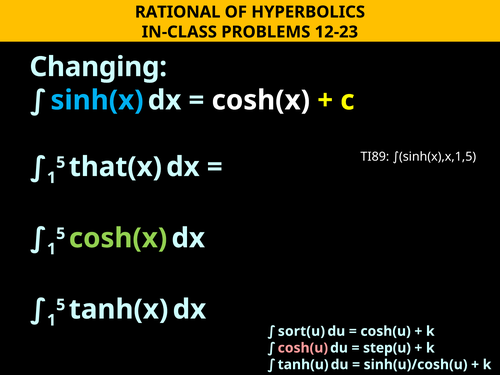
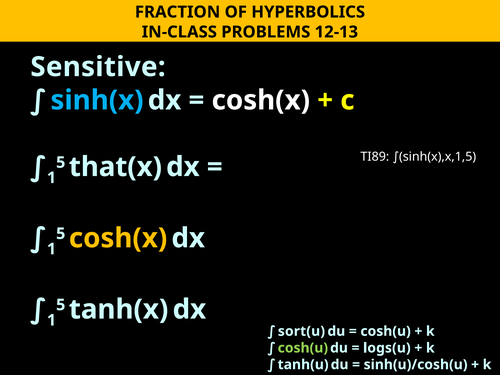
RATIONAL: RATIONAL -> FRACTION (178, 12)
12-23: 12-23 -> 12-13 (336, 32)
Changing: Changing -> Sensitive (98, 67)
cosh(x colour: light green -> yellow (118, 238)
cosh(u colour: pink -> light green (303, 348)
step(u: step(u -> logs(u (387, 348)
